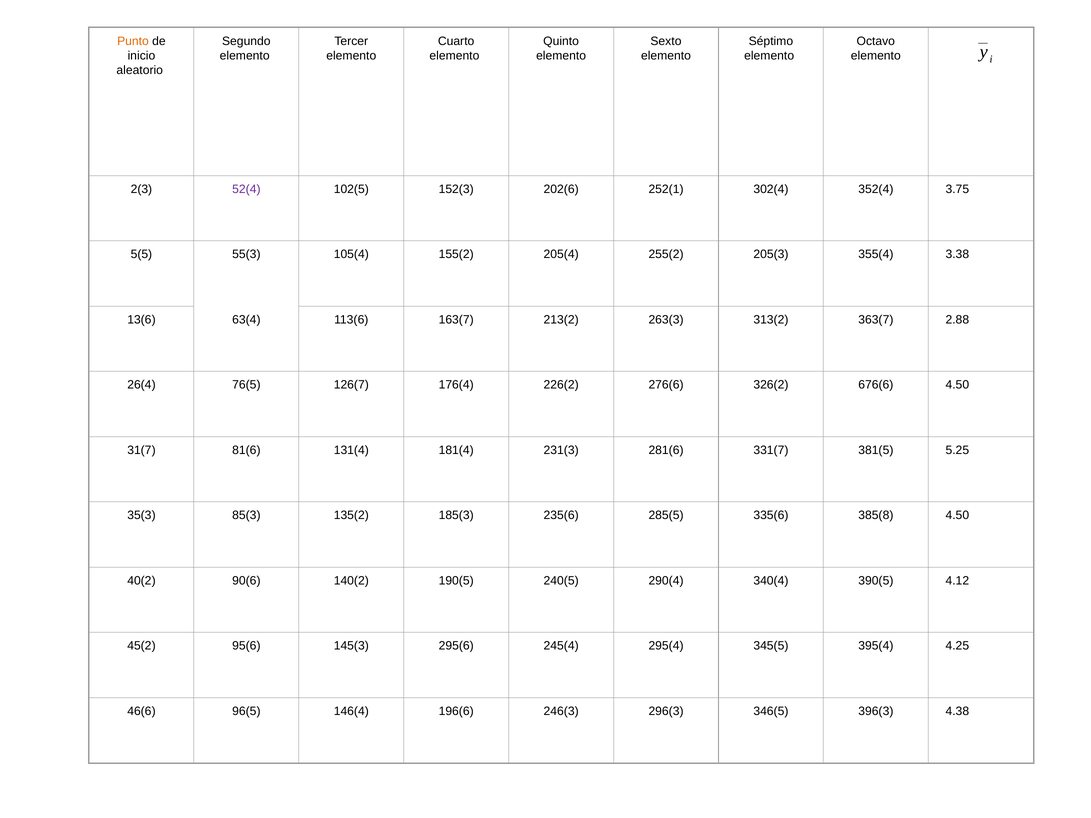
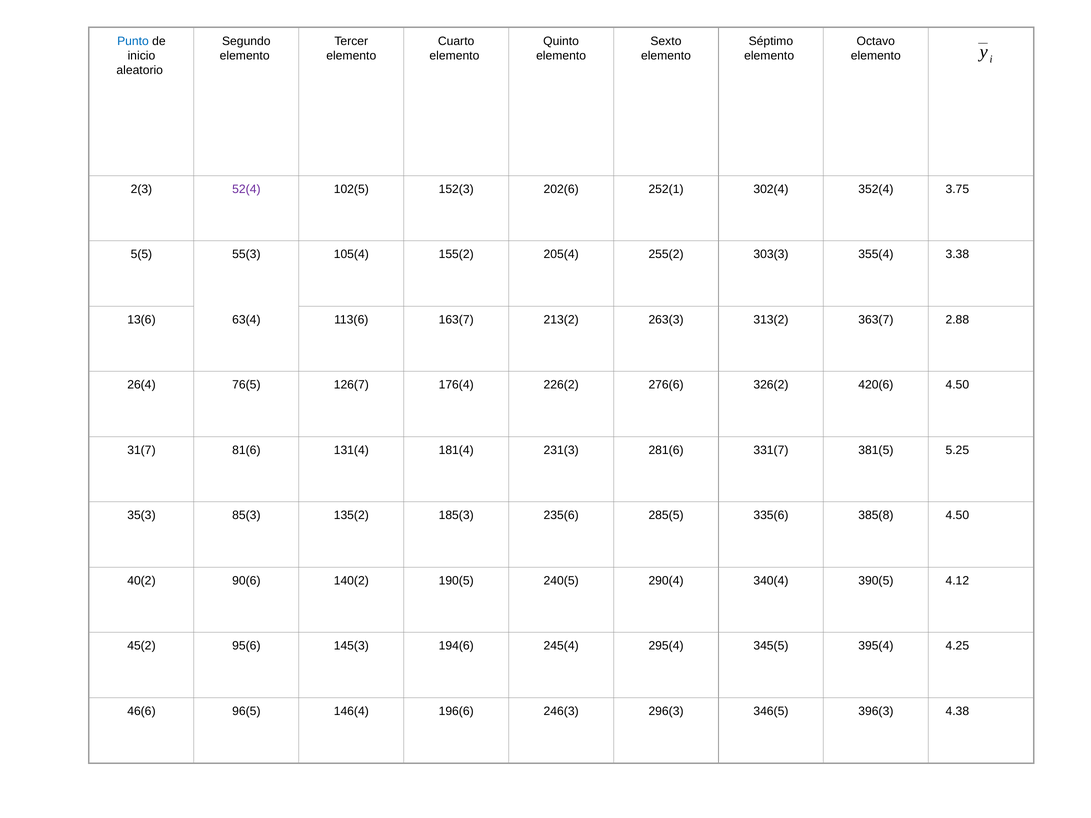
Punto colour: orange -> blue (133, 41)
205(3: 205(3 -> 303(3 (771, 254)
676(6: 676(6 -> 420(6 (876, 385)
295(6: 295(6 -> 194(6 (456, 646)
